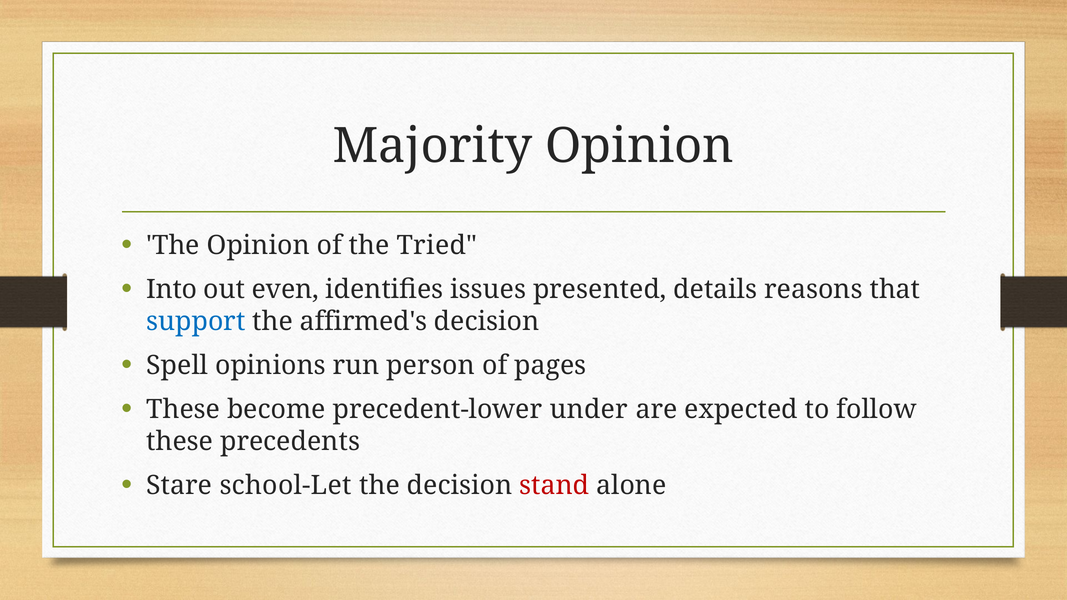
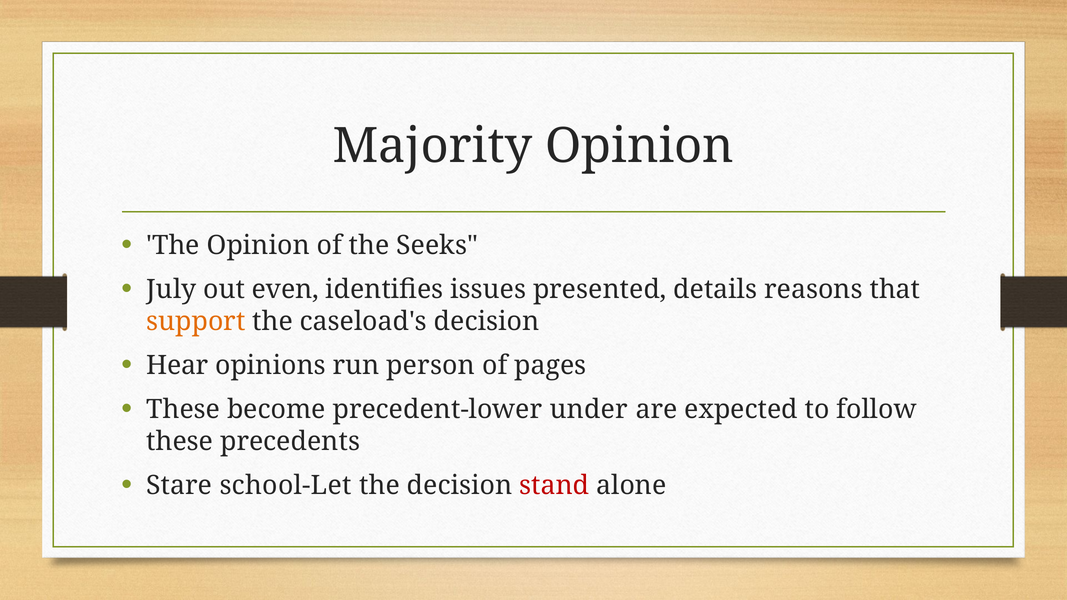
Tried: Tried -> Seeks (437, 246)
Into: Into -> July (171, 290)
support colour: blue -> orange (196, 322)
affirmed's: affirmed's -> caseload's (363, 322)
Spell: Spell -> Hear (177, 366)
